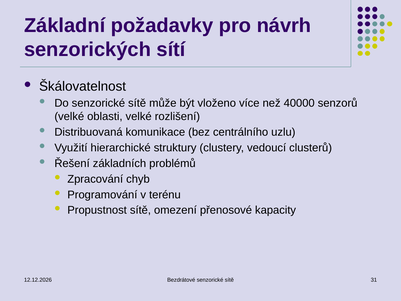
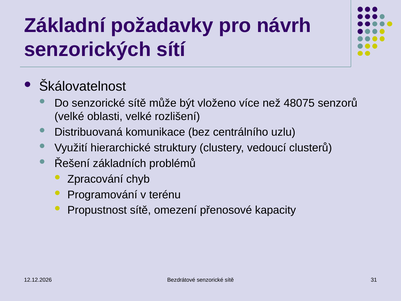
40000: 40000 -> 48075 (299, 103)
